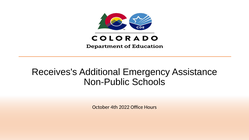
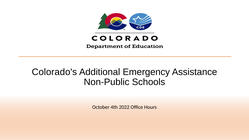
Receives's: Receives's -> Colorado's (54, 72)
